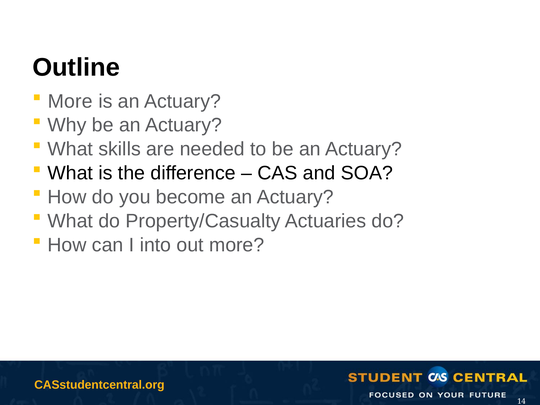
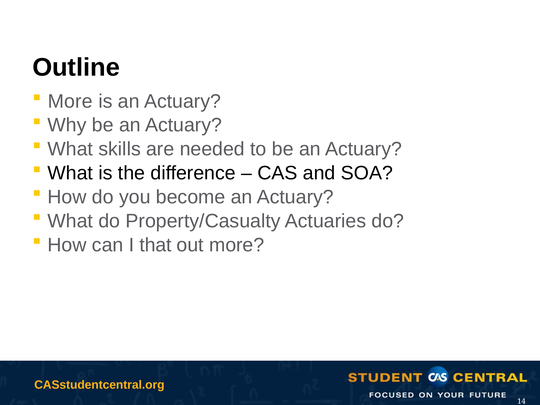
into: into -> that (156, 245)
